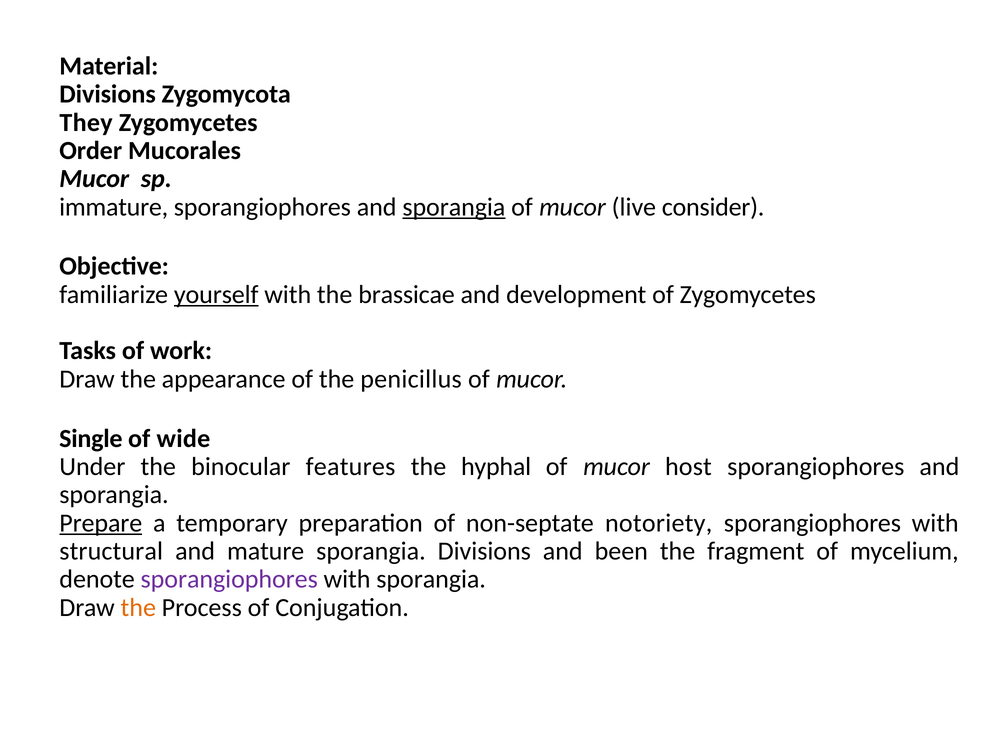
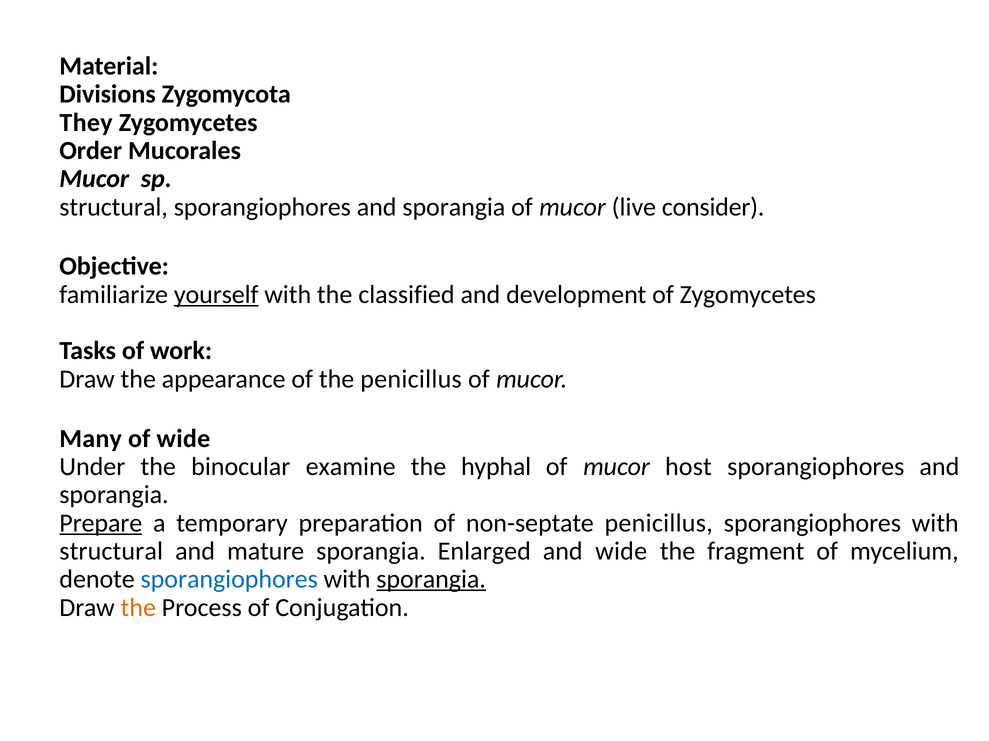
immature: immature -> structural (114, 207)
sporangia underline: present -> none (454, 207)
brassicae: brassicae -> classified (406, 295)
Single: Single -> Many (91, 439)
features: features -> examine (351, 467)
non-septate notoriety: notoriety -> penicillus (659, 523)
sporangia Divisions: Divisions -> Enlarged (484, 552)
and been: been -> wide (621, 552)
sporangiophores colour: purple -> blue (229, 580)
sporangia underline: none -> present (431, 580)
